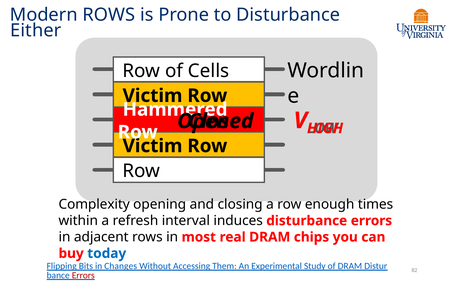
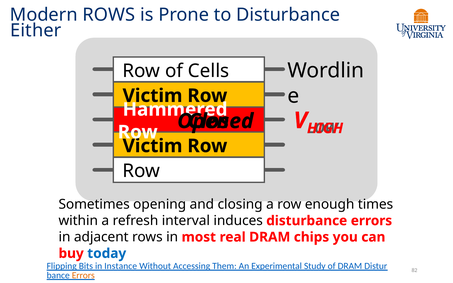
Complexity: Complexity -> Sometimes (94, 204)
Changes: Changes -> Instance (121, 266)
Errors colour: red -> orange (83, 276)
